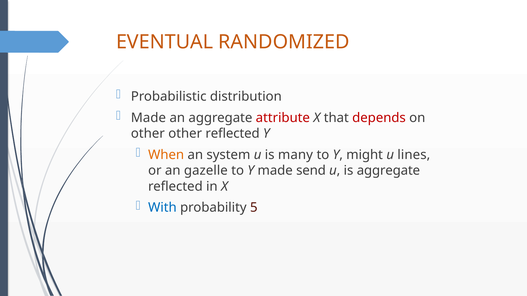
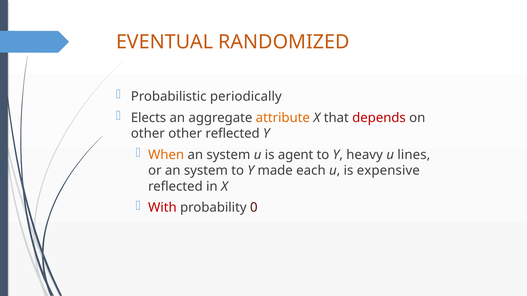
distribution: distribution -> periodically (246, 97)
Made: Made -> Elects (149, 118)
attribute colour: red -> orange (283, 118)
many: many -> agent (296, 155)
might: might -> heavy (365, 155)
or an gazelle: gazelle -> system (206, 171)
send: send -> each (311, 171)
is aggregate: aggregate -> expensive (388, 171)
With colour: blue -> red (162, 208)
5: 5 -> 0 (254, 208)
